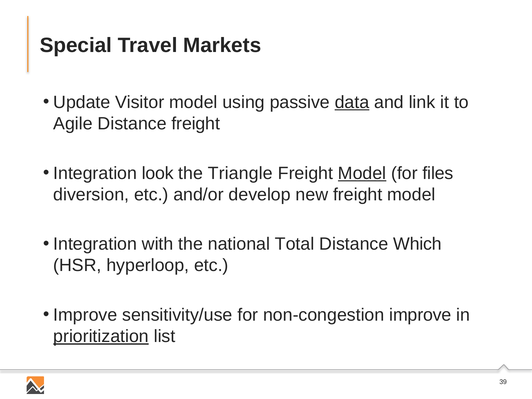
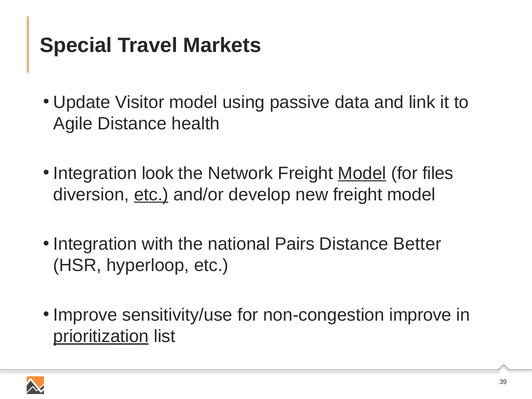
data underline: present -> none (352, 102)
Distance freight: freight -> health (196, 124)
Triangle: Triangle -> Network (240, 173)
etc underline: none -> present (151, 195)
Total: Total -> Pairs (295, 244)
Which: Which -> Better (417, 244)
